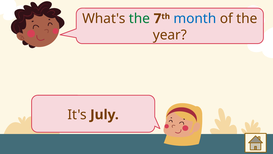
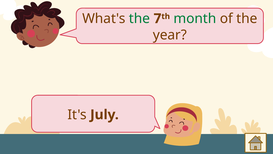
month colour: blue -> green (195, 19)
